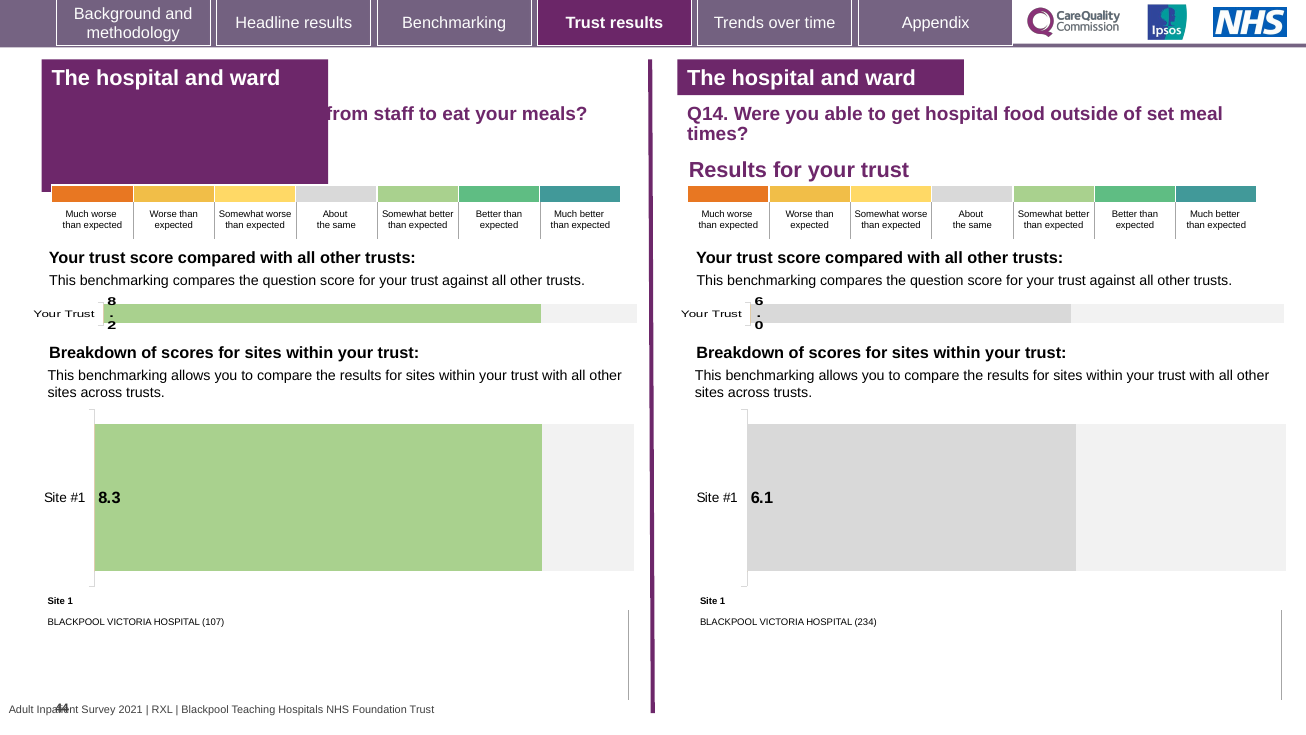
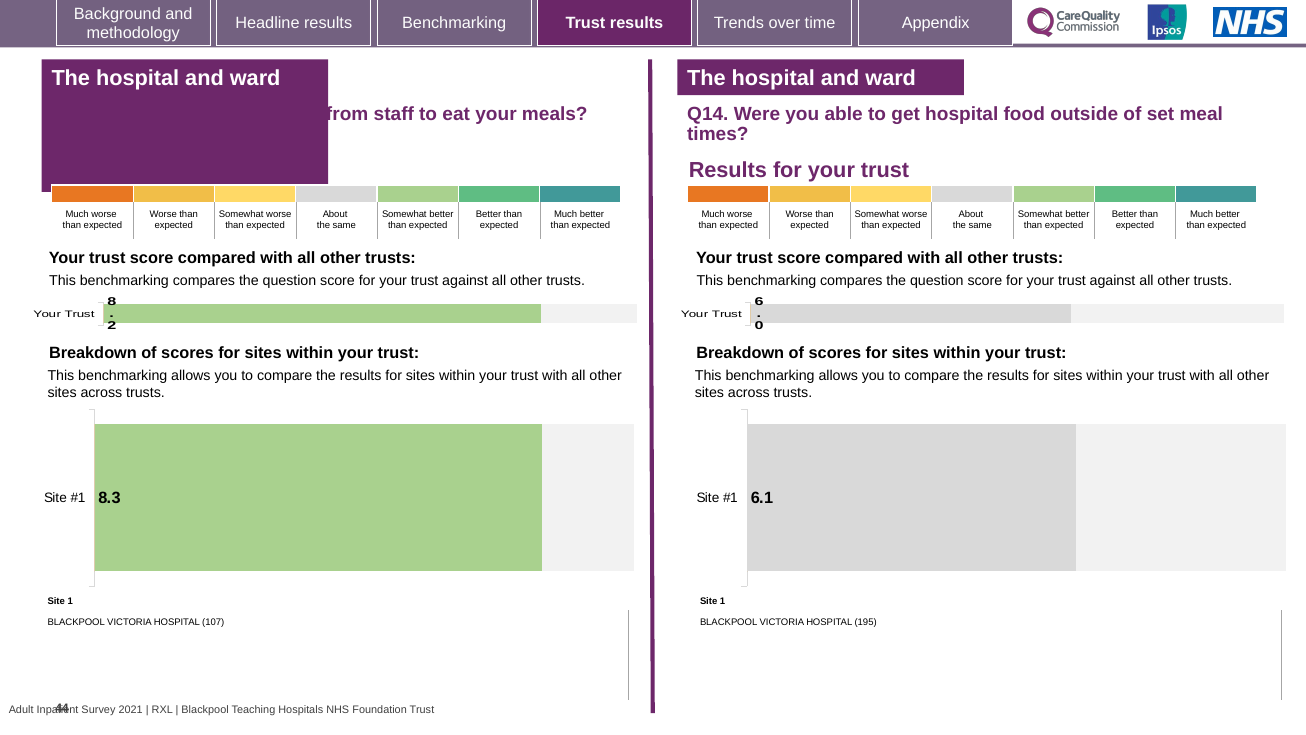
234: 234 -> 195 (866, 622)
